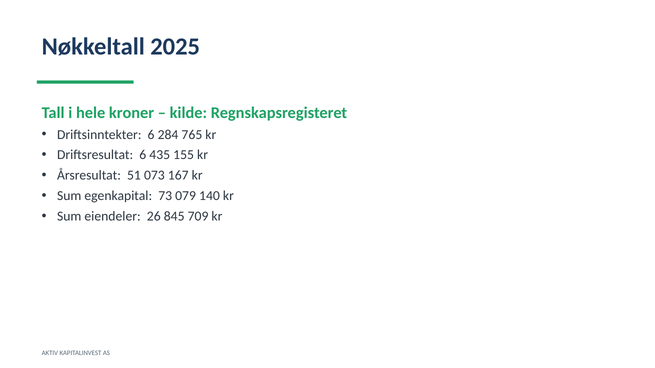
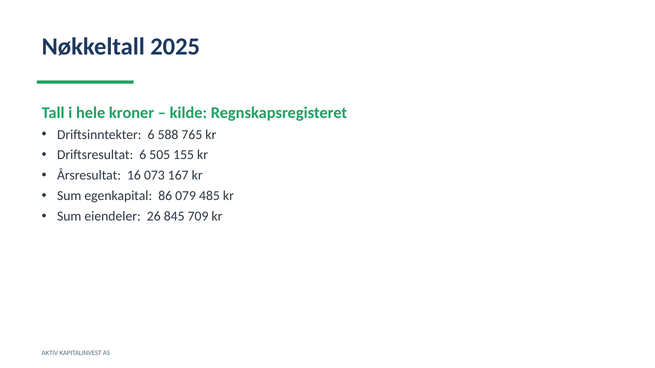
284: 284 -> 588 (168, 135)
435: 435 -> 505 (160, 155)
51: 51 -> 16 (134, 176)
73: 73 -> 86 (165, 196)
140: 140 -> 485 (209, 196)
